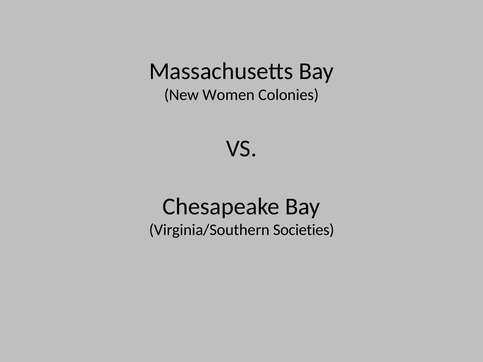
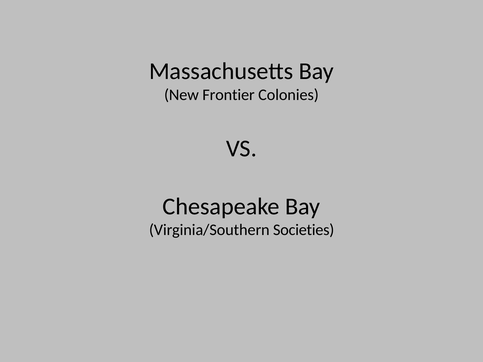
Women: Women -> Frontier (229, 95)
